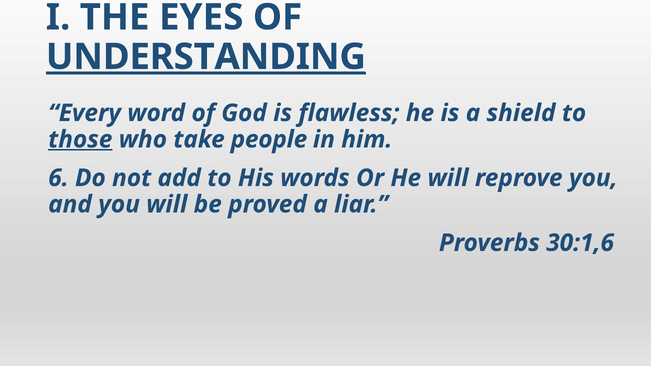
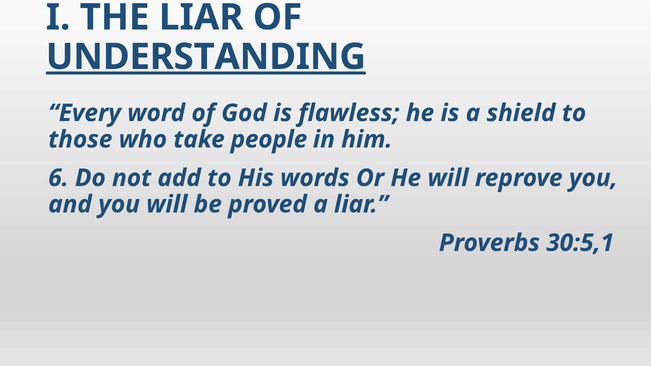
THE EYES: EYES -> LIAR (201, 17)
those underline: present -> none (80, 140)
30:1,6: 30:1,6 -> 30:5,1 (580, 243)
